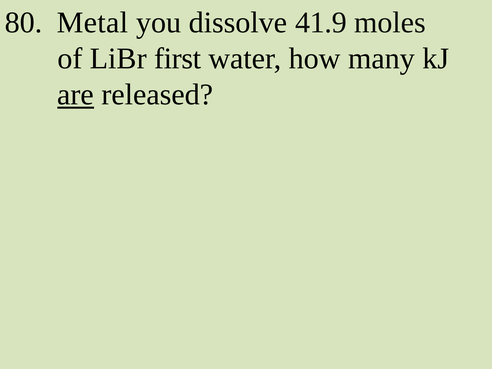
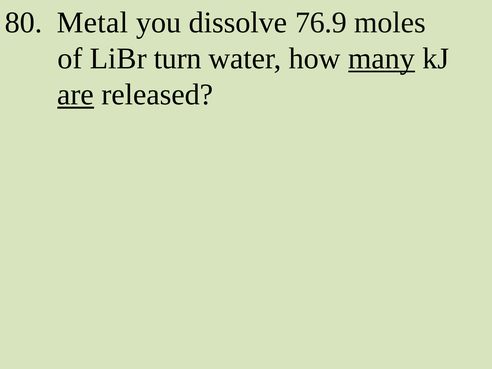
41.9: 41.9 -> 76.9 (321, 23)
first: first -> turn (178, 59)
many underline: none -> present (382, 59)
